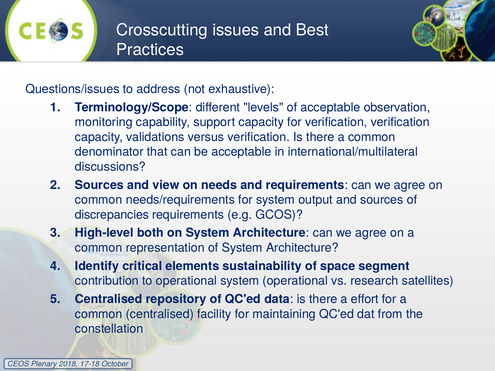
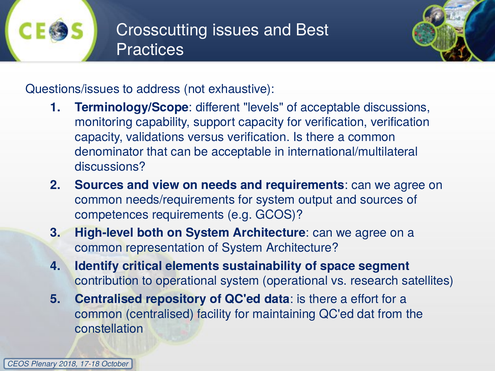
acceptable observation: observation -> discussions (397, 107)
discrepancies: discrepancies -> competences (112, 215)
